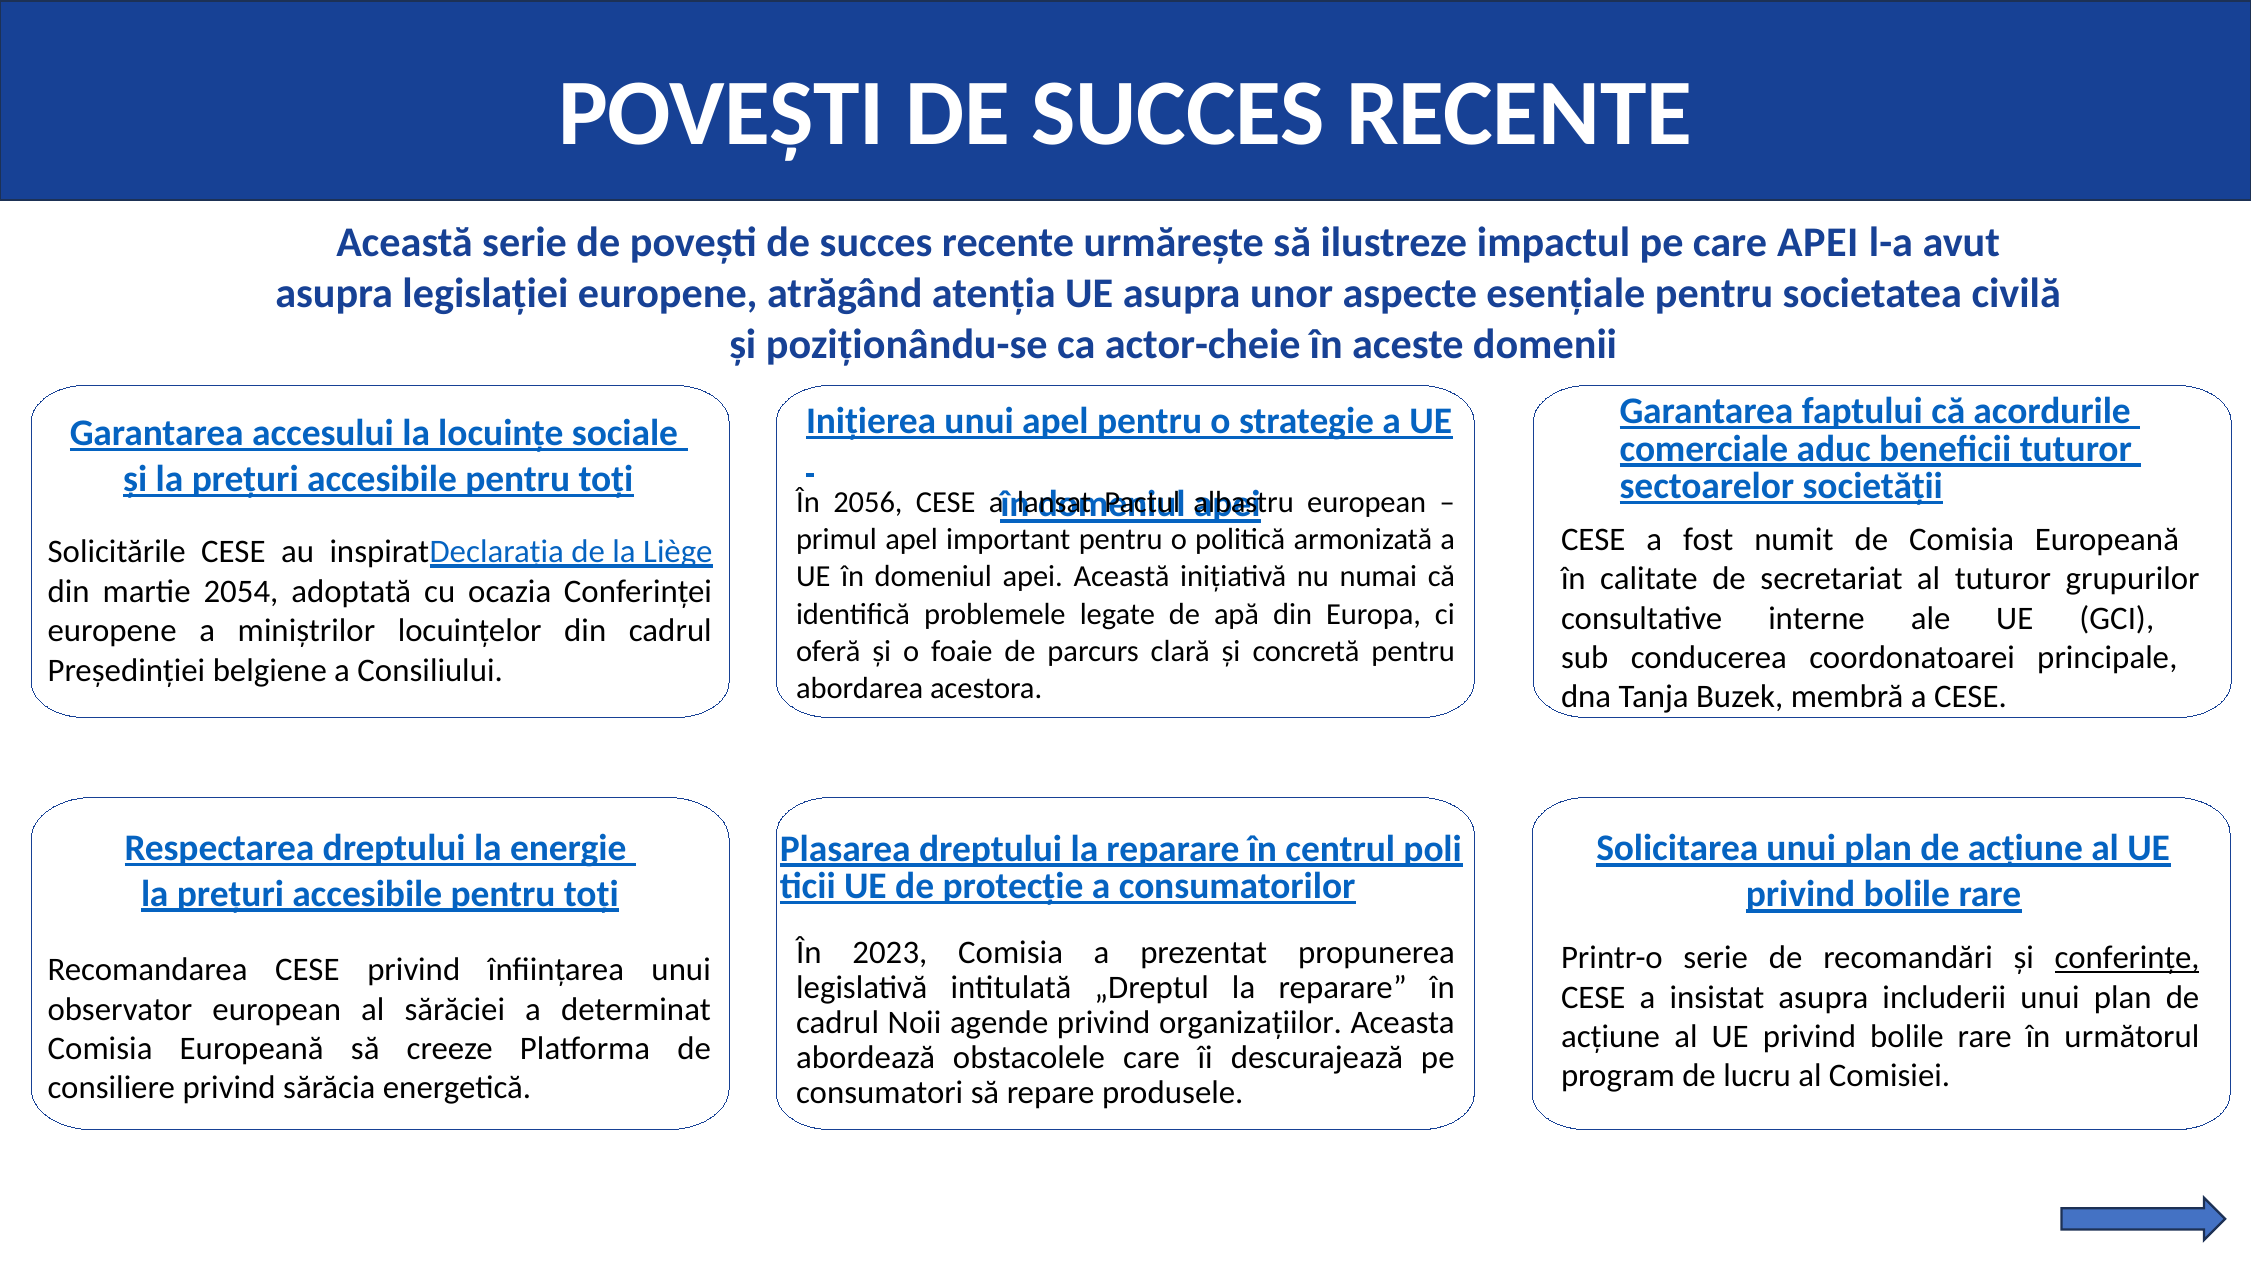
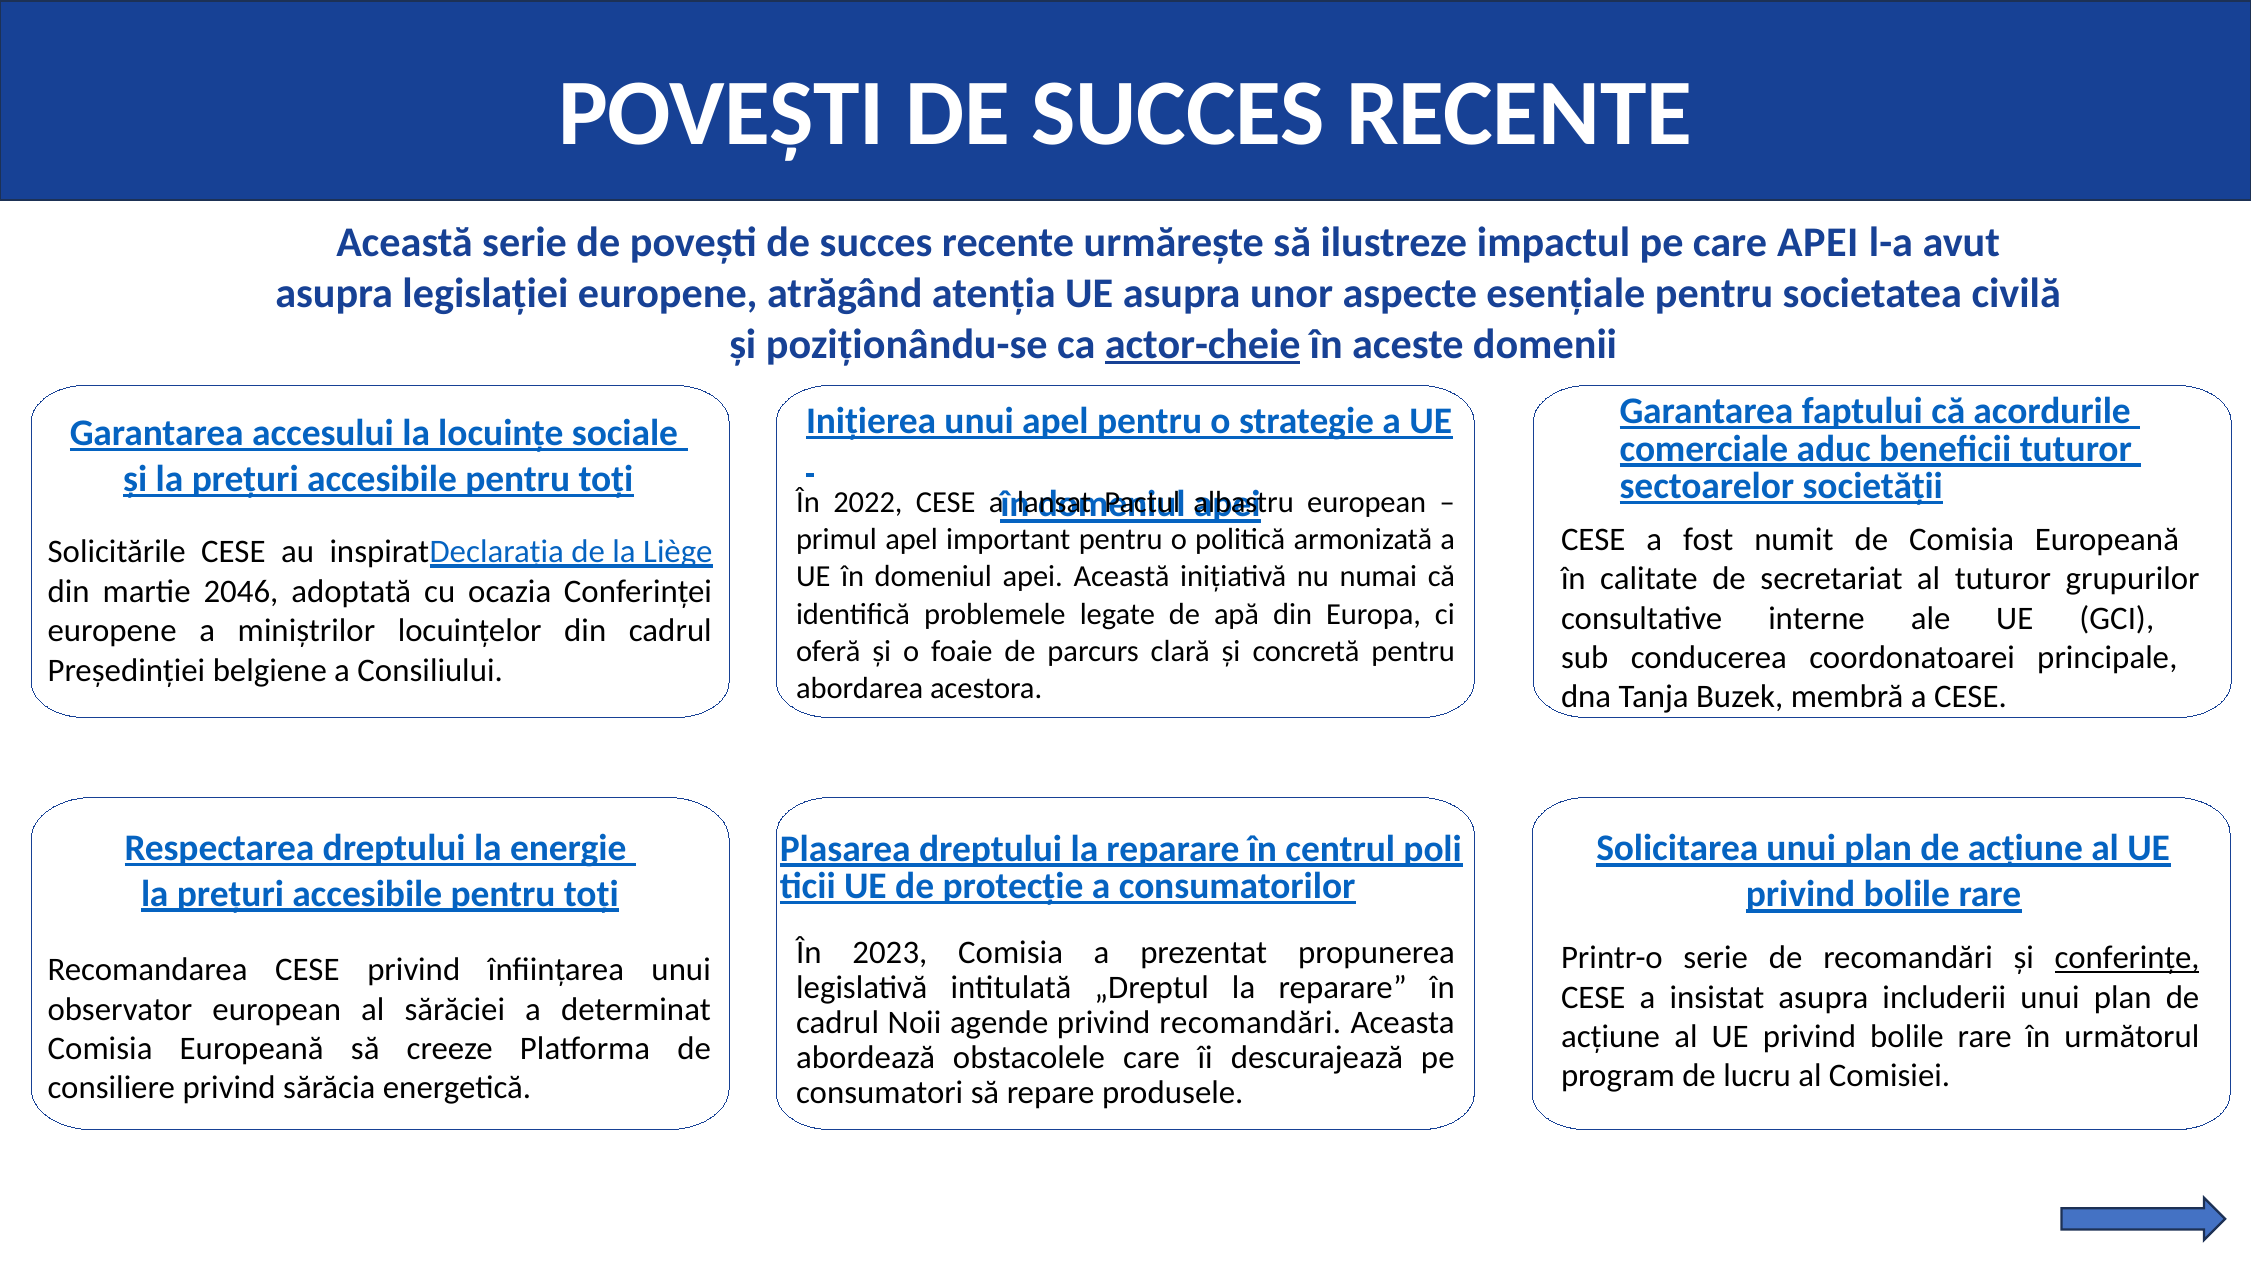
actor-cheie underline: none -> present (1203, 344)
2056: 2056 -> 2022 (868, 502)
2054: 2054 -> 2046 (241, 592)
privind organizațiilor: organizațiilor -> recomandări (1250, 1023)
